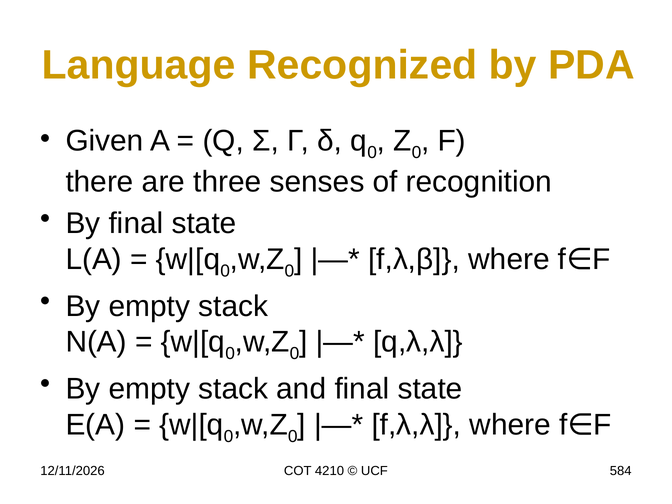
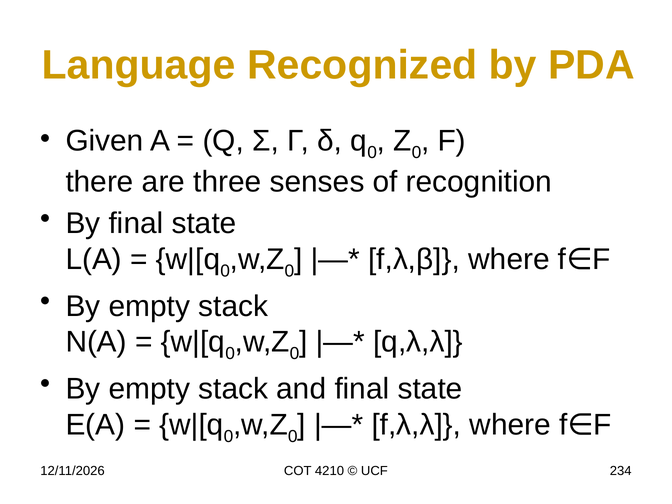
584: 584 -> 234 (621, 471)
